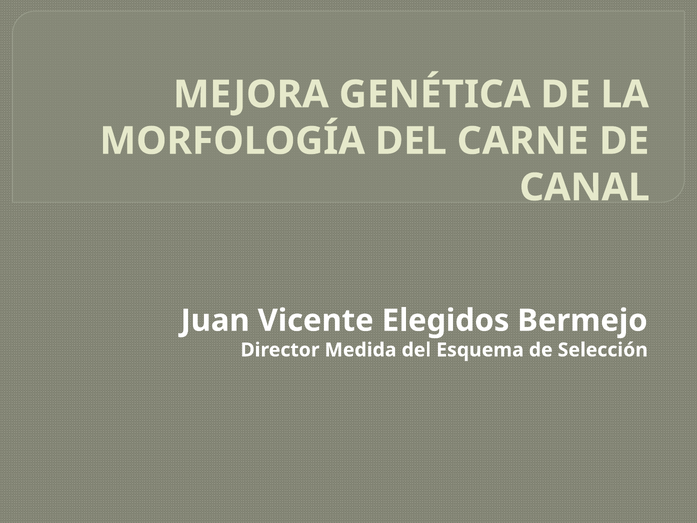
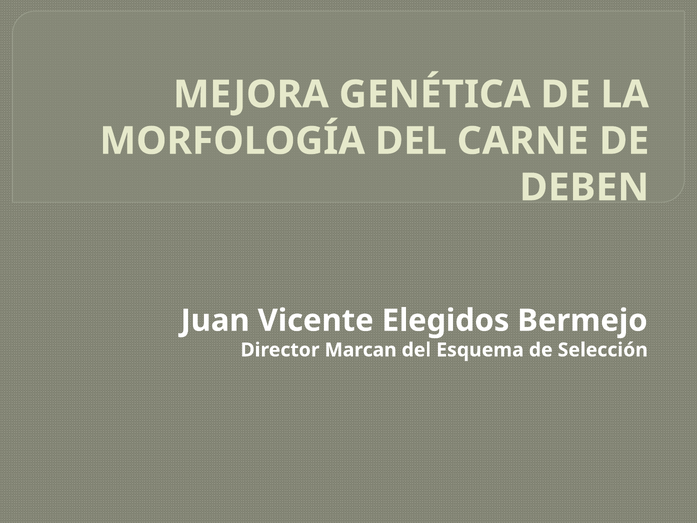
CANAL: CANAL -> DEBEN (584, 187)
Medida: Medida -> Marcan (361, 350)
